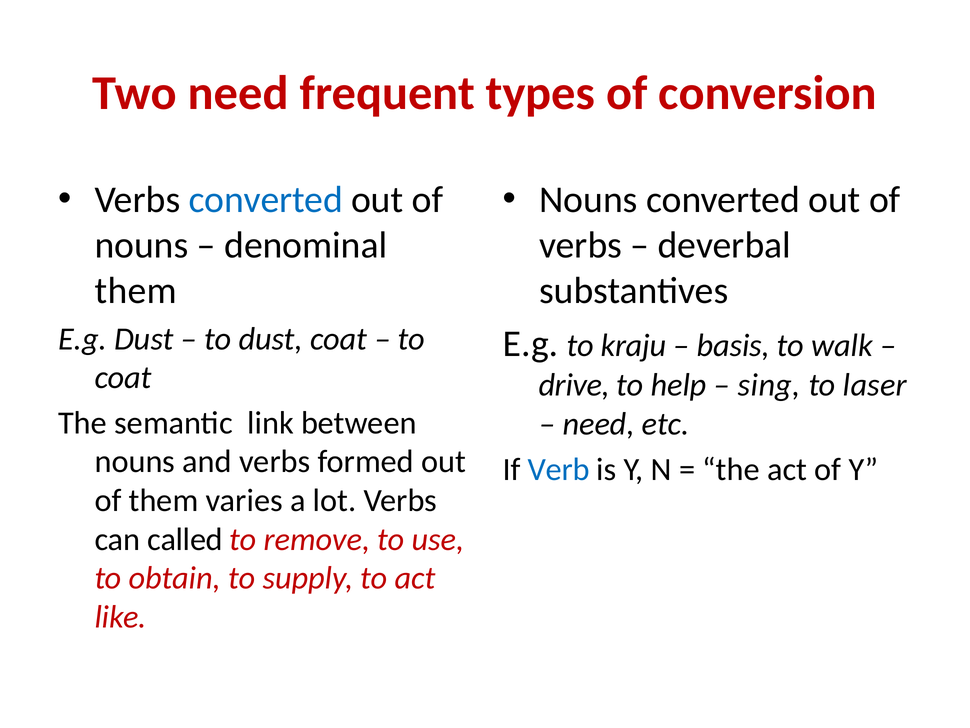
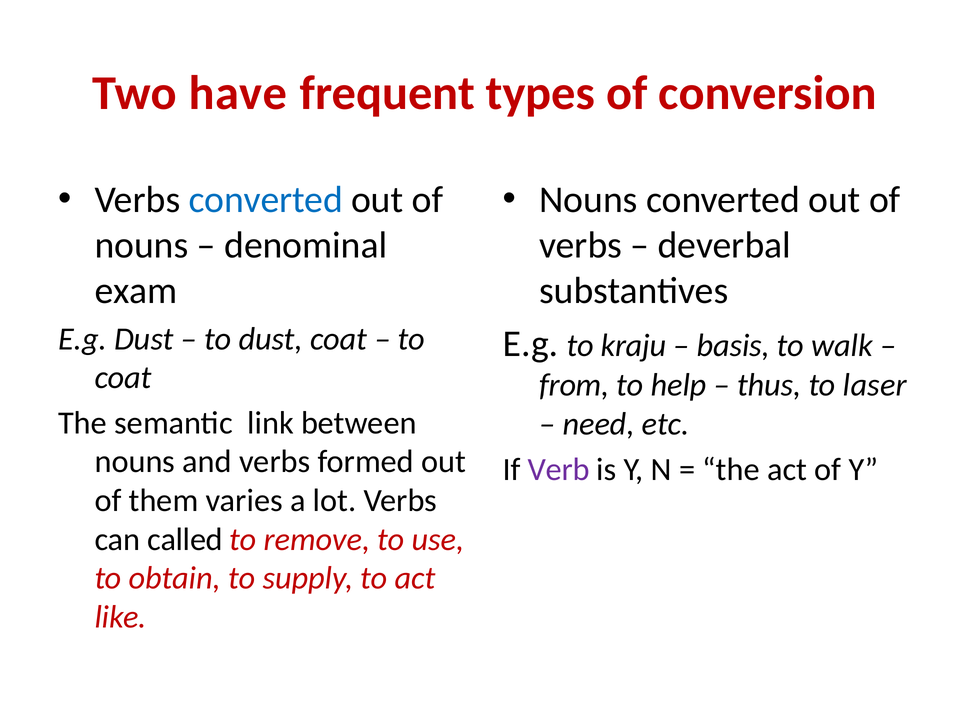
Two need: need -> have (238, 93)
them: them -> exam (136, 290)
drive: drive -> from (574, 385)
sing: sing -> thus (769, 385)
Verb colour: blue -> purple (559, 469)
